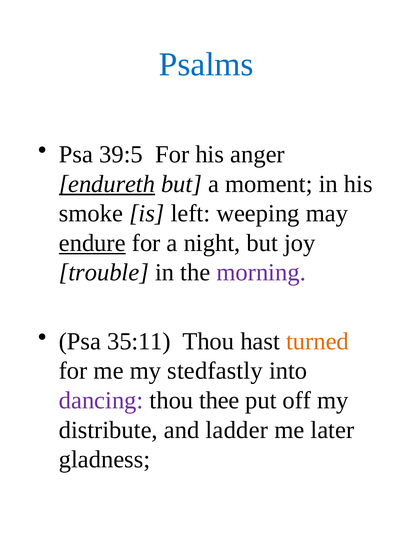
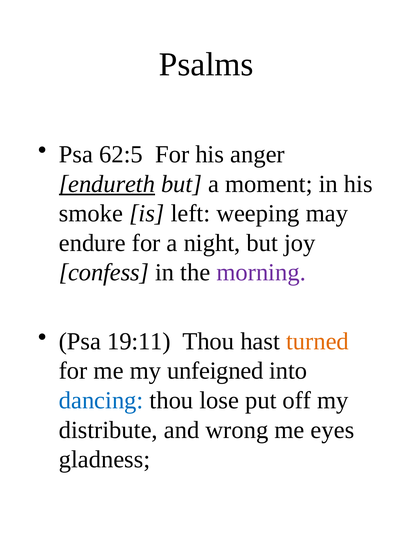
Psalms colour: blue -> black (206, 64)
39:5: 39:5 -> 62:5 (121, 154)
endure underline: present -> none (92, 243)
trouble: trouble -> confess (104, 272)
35:11: 35:11 -> 19:11 (139, 341)
stedfastly: stedfastly -> unfeigned (215, 371)
dancing colour: purple -> blue (101, 400)
thee: thee -> lose (219, 400)
ladder: ladder -> wrong (237, 430)
later: later -> eyes (332, 430)
